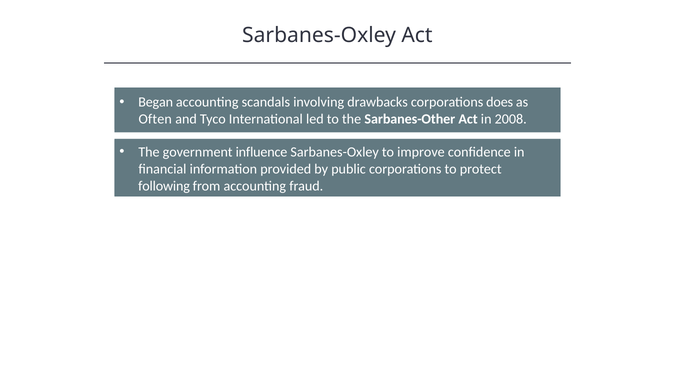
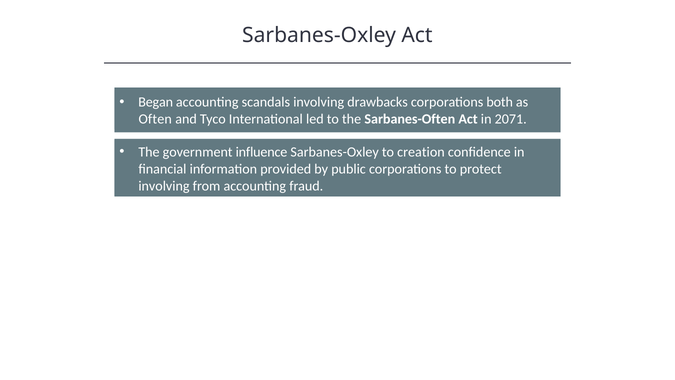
does: does -> both (500, 102)
Sarbanes-Other: Sarbanes-Other -> Sarbanes-Often (410, 119)
2008: 2008 -> 2071 (511, 119)
improve: improve -> creation (421, 152)
following: following -> involving (164, 186)
